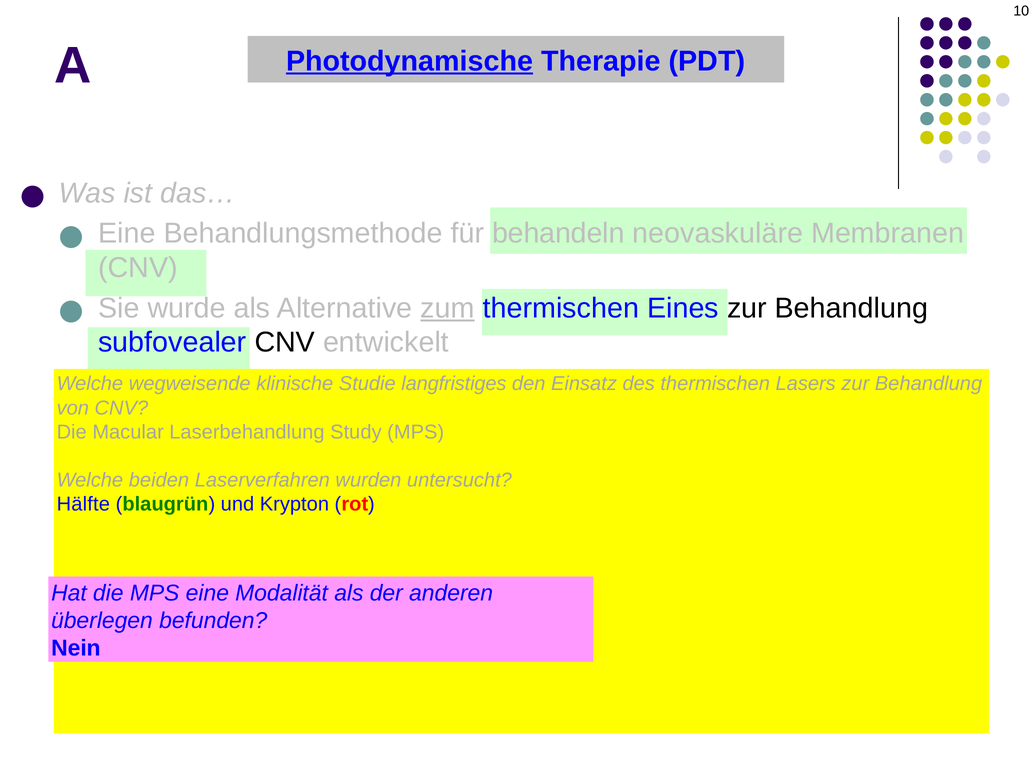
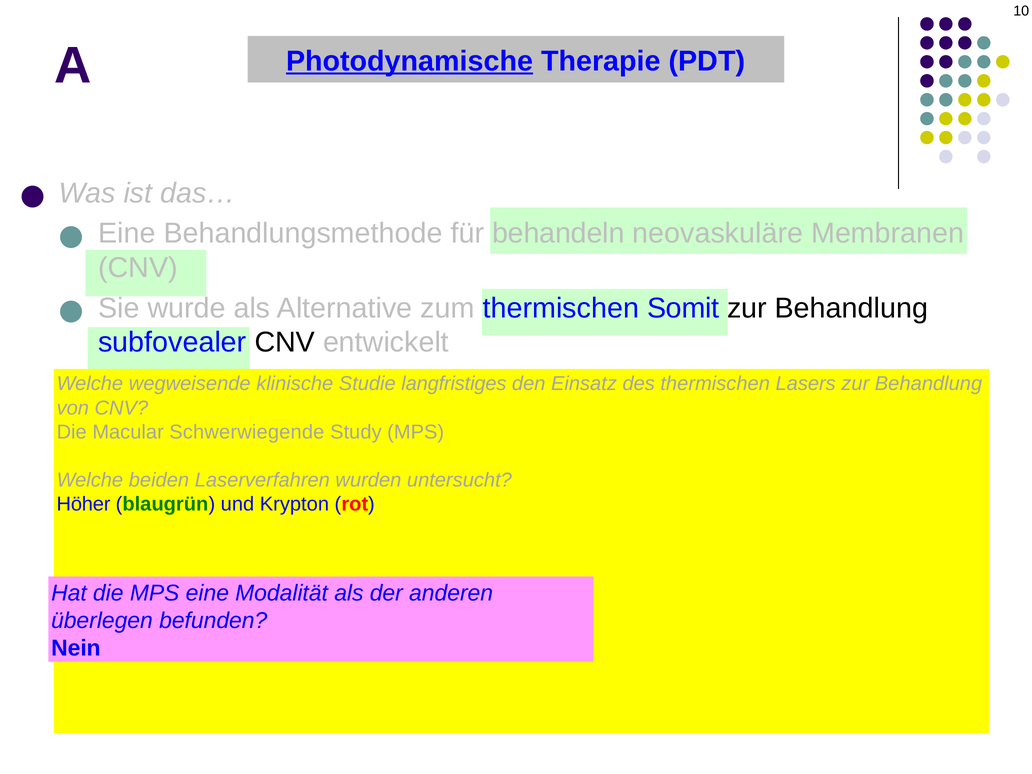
zum underline: present -> none (447, 308)
Eines: Eines -> Somit (683, 308)
Laserbehandlung: Laserbehandlung -> Schwerwiegende (247, 432)
Hälfte: Hälfte -> Höher (84, 504)
